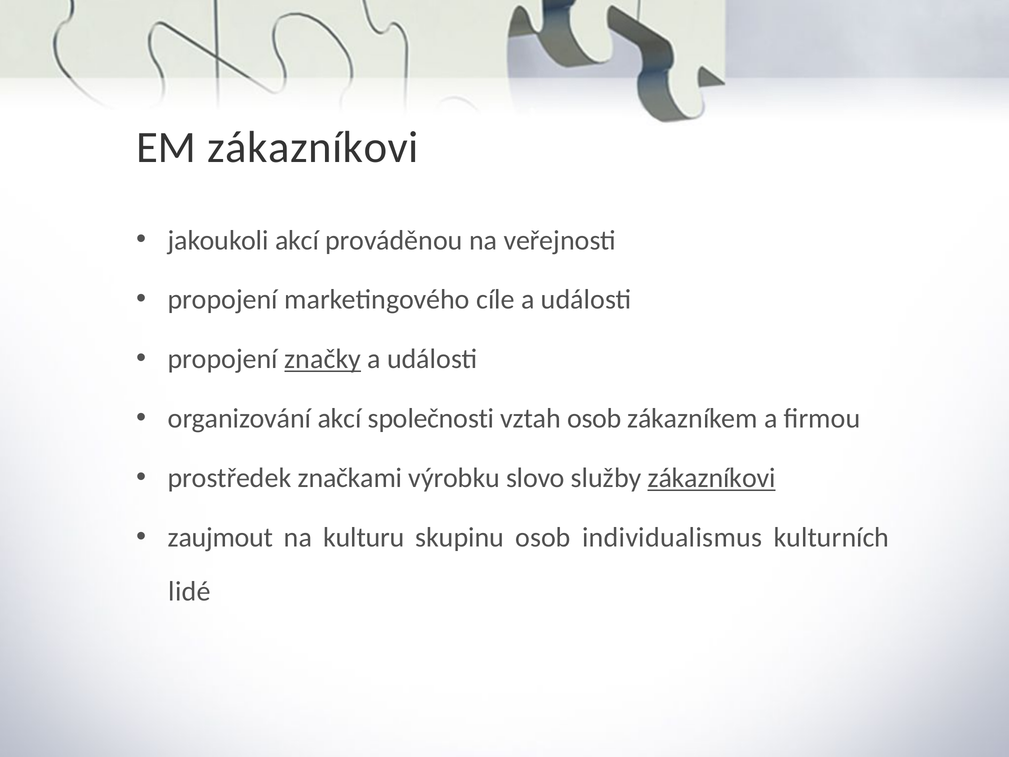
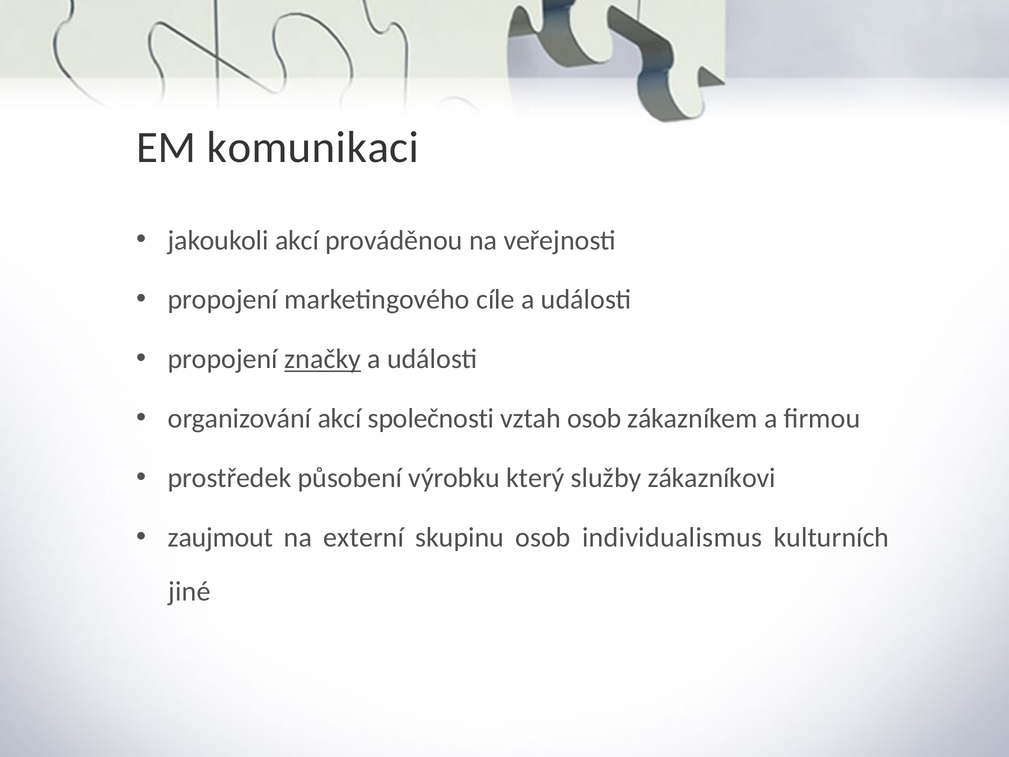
EM zákazníkovi: zákazníkovi -> komunikaci (313, 147)
značkami: značkami -> působení (350, 478)
slovo: slovo -> který (535, 478)
zákazníkovi underline: present -> none (712, 478)
kulturu: kulturu -> externí (364, 537)
lidé: lidé -> jiné (189, 591)
